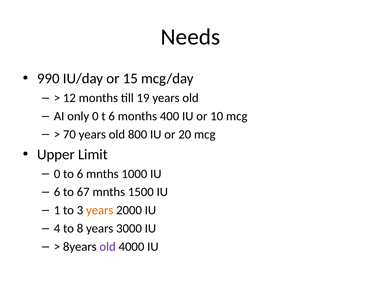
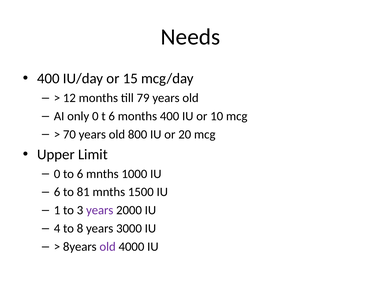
990: 990 -> 400 (48, 79)
19: 19 -> 79 (143, 98)
67: 67 -> 81 (83, 192)
years colour: orange -> purple (100, 210)
